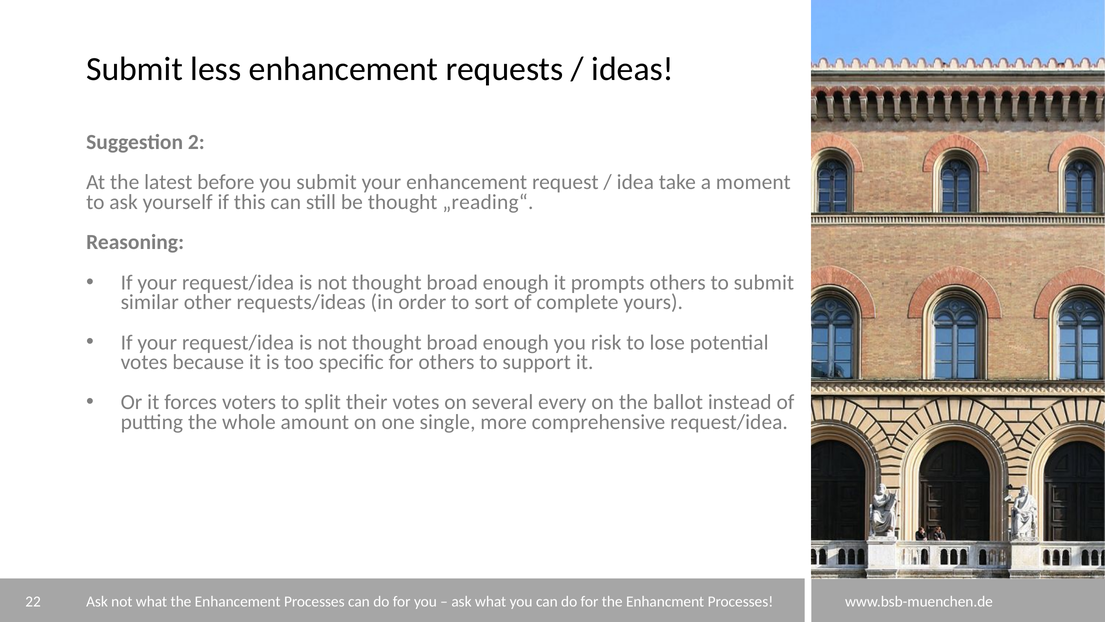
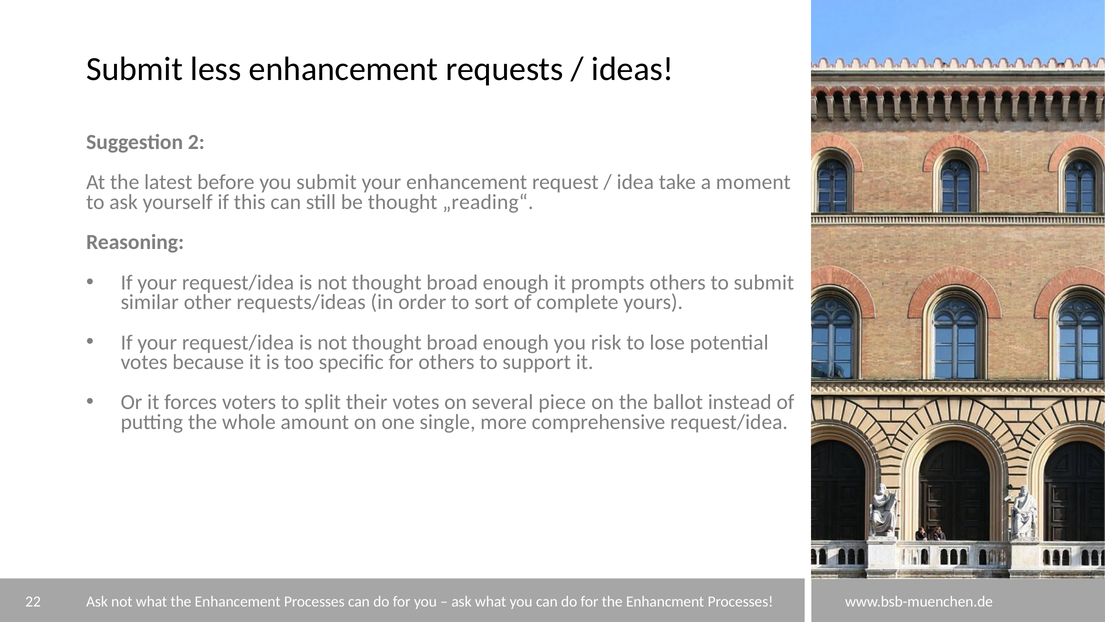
every: every -> piece (562, 402)
